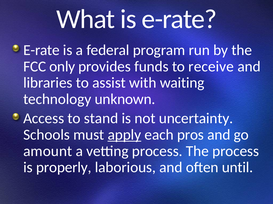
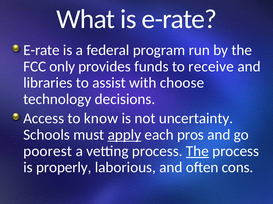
waiting: waiting -> choose (182, 83)
unknown: unknown -> decisions (125, 99)
stand: stand -> know (101, 119)
amount: amount -> poorest (48, 152)
The underline: none -> present (197, 152)
until: until -> cons (237, 168)
